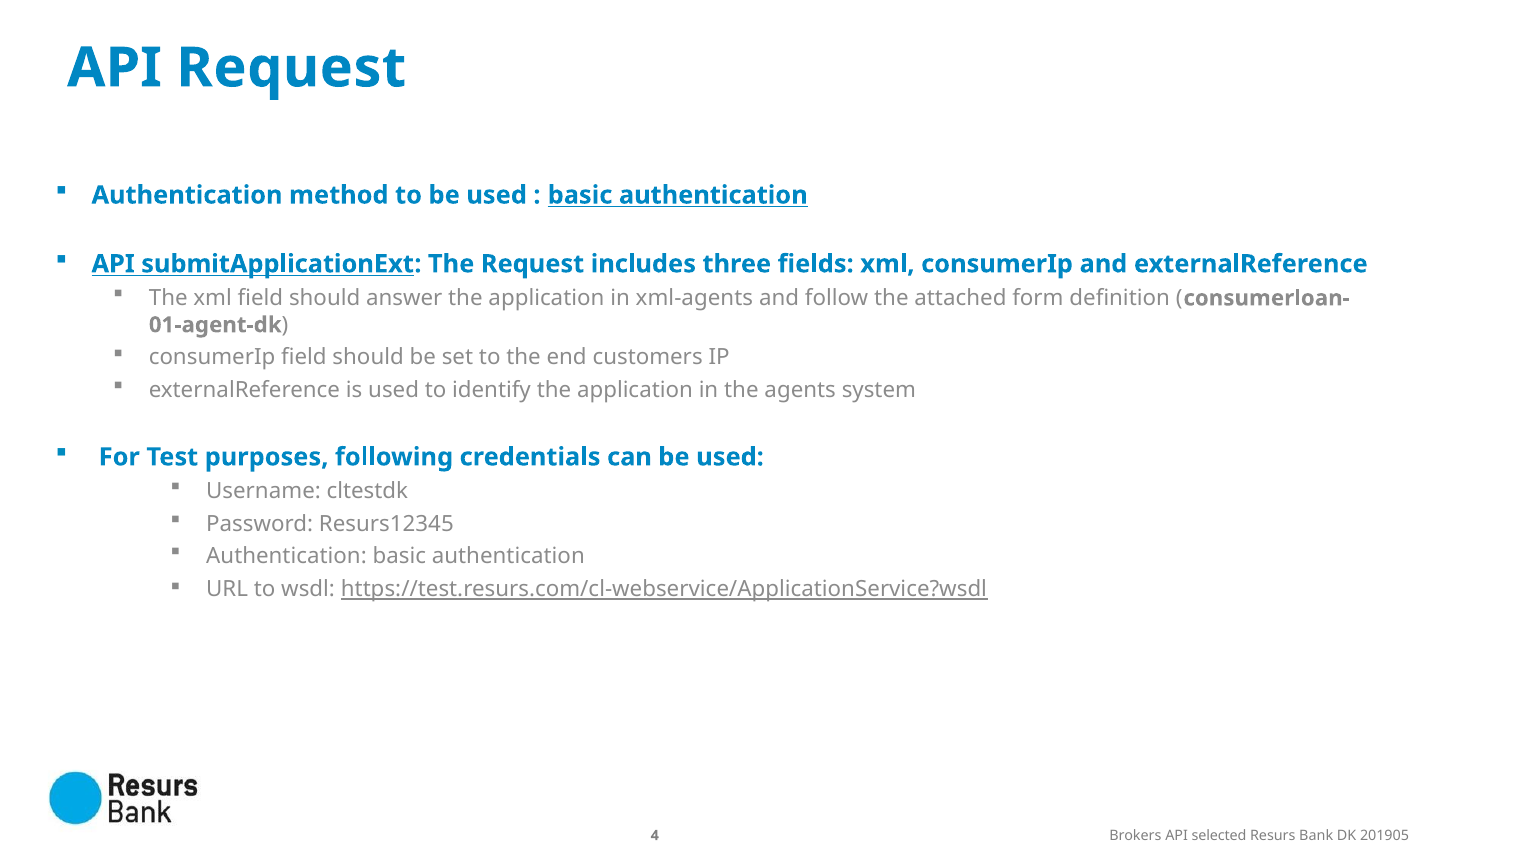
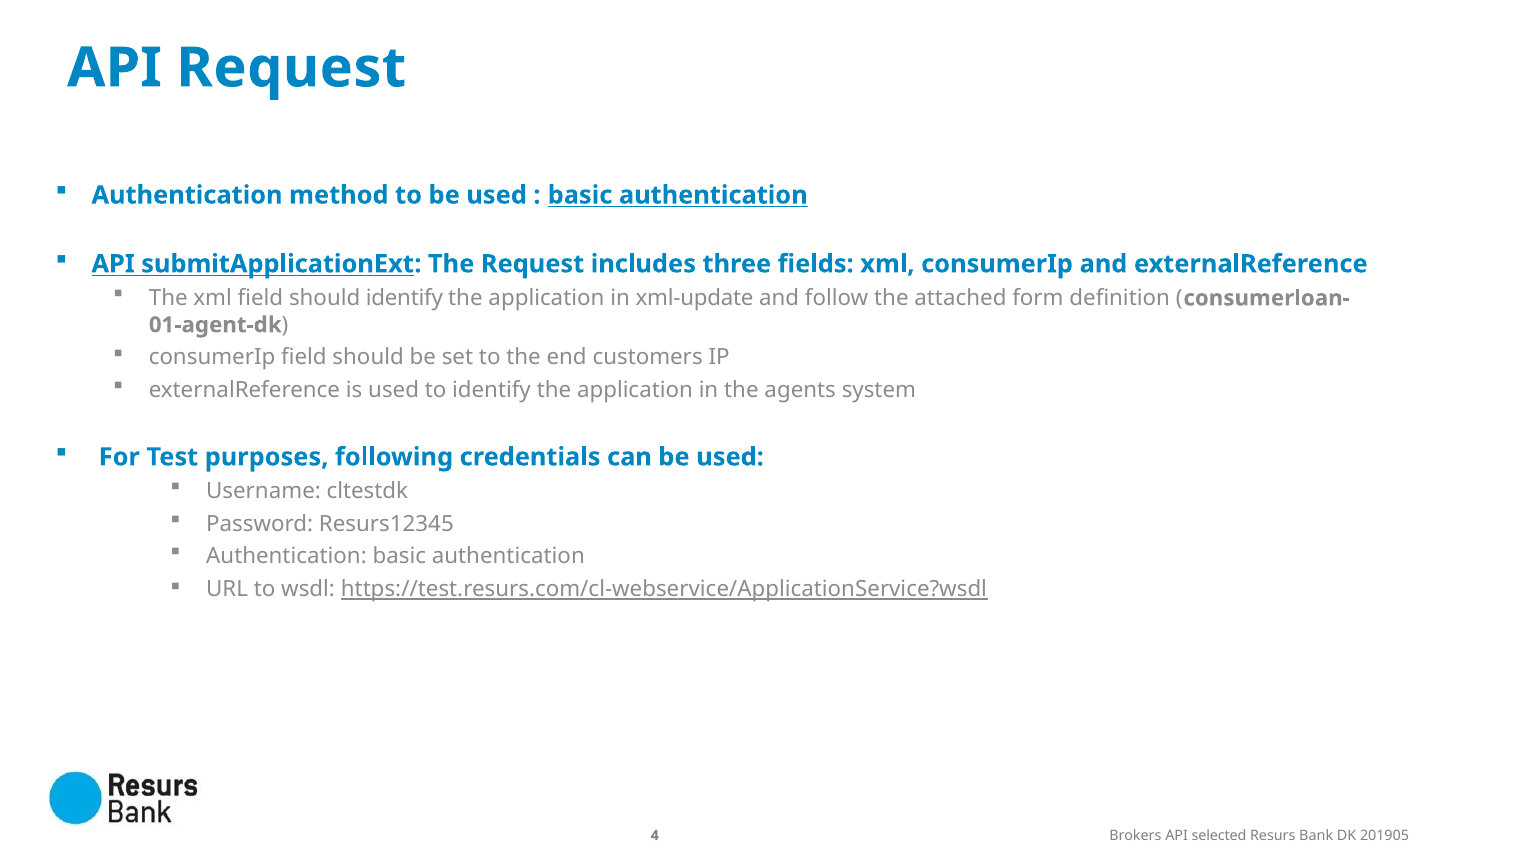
should answer: answer -> identify (404, 298)
xml-agents: xml-agents -> xml-update (695, 298)
